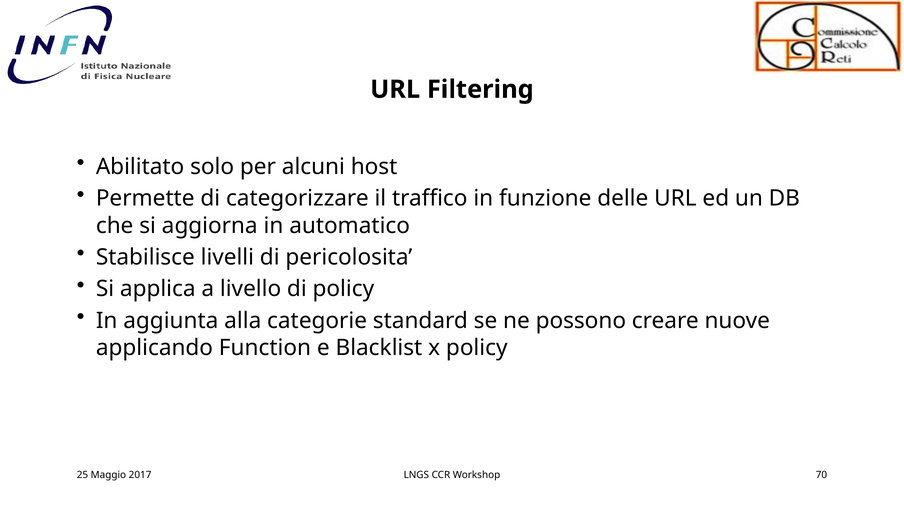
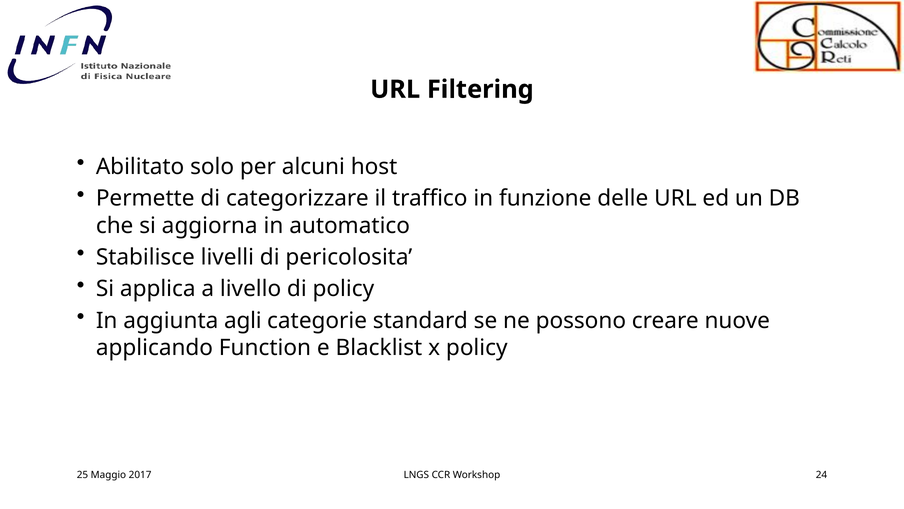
alla: alla -> agli (243, 320)
70: 70 -> 24 (822, 474)
